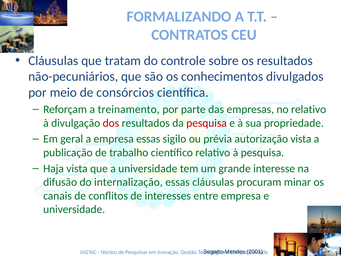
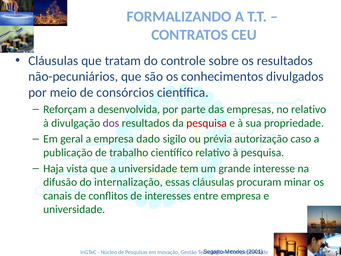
treinamento: treinamento -> desenvolvida (129, 109)
dos colour: red -> purple (111, 123)
empresa essas: essas -> dado (148, 139)
autorização vista: vista -> caso (301, 139)
